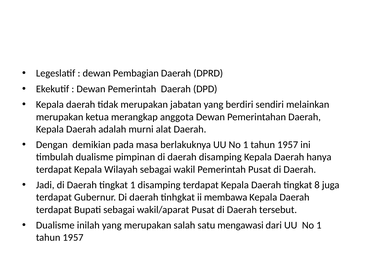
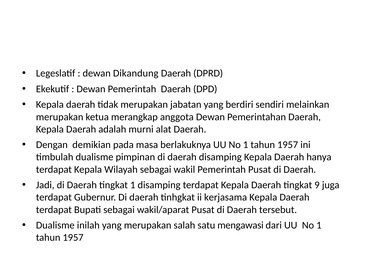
Pembagian: Pembagian -> Dikandung (136, 73)
8: 8 -> 9 (317, 185)
membawa: membawa -> kerjasama (226, 197)
